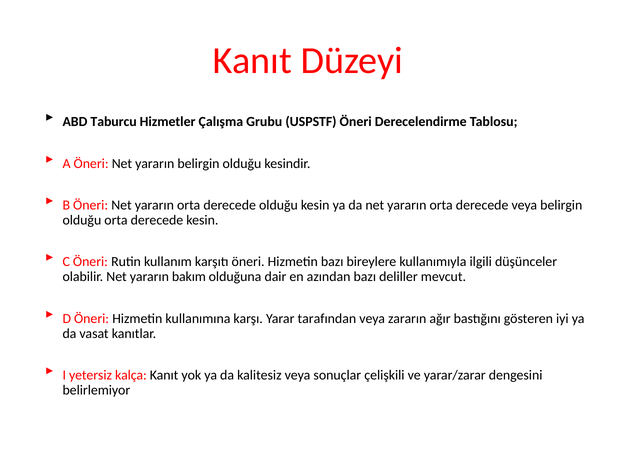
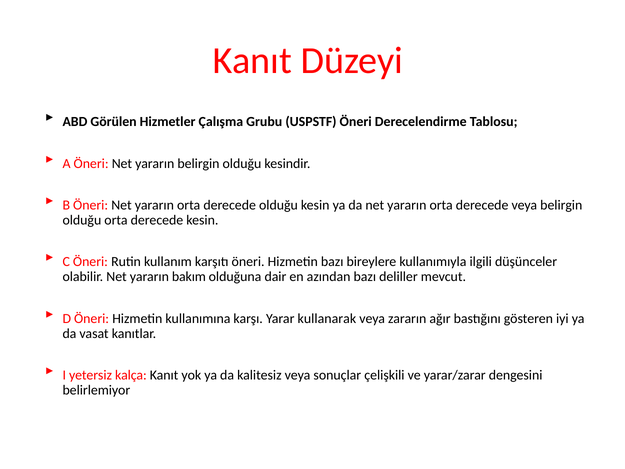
Taburcu: Taburcu -> Görülen (114, 122)
tarafından: tarafından -> kullanarak (327, 318)
